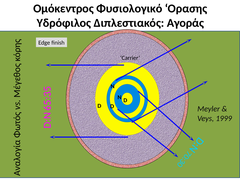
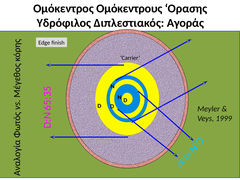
Φυσιολογικό: Φυσιολογικό -> Ομόκεντρους (129, 9)
